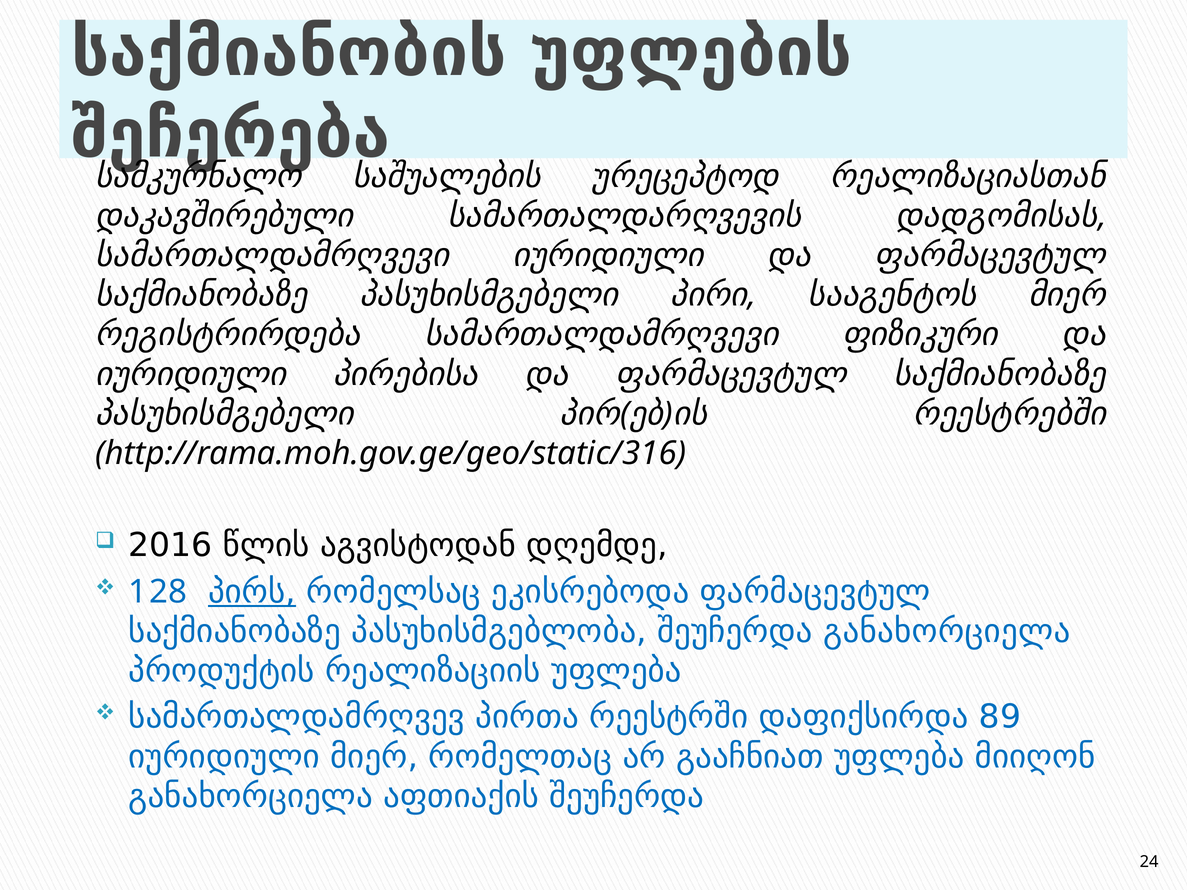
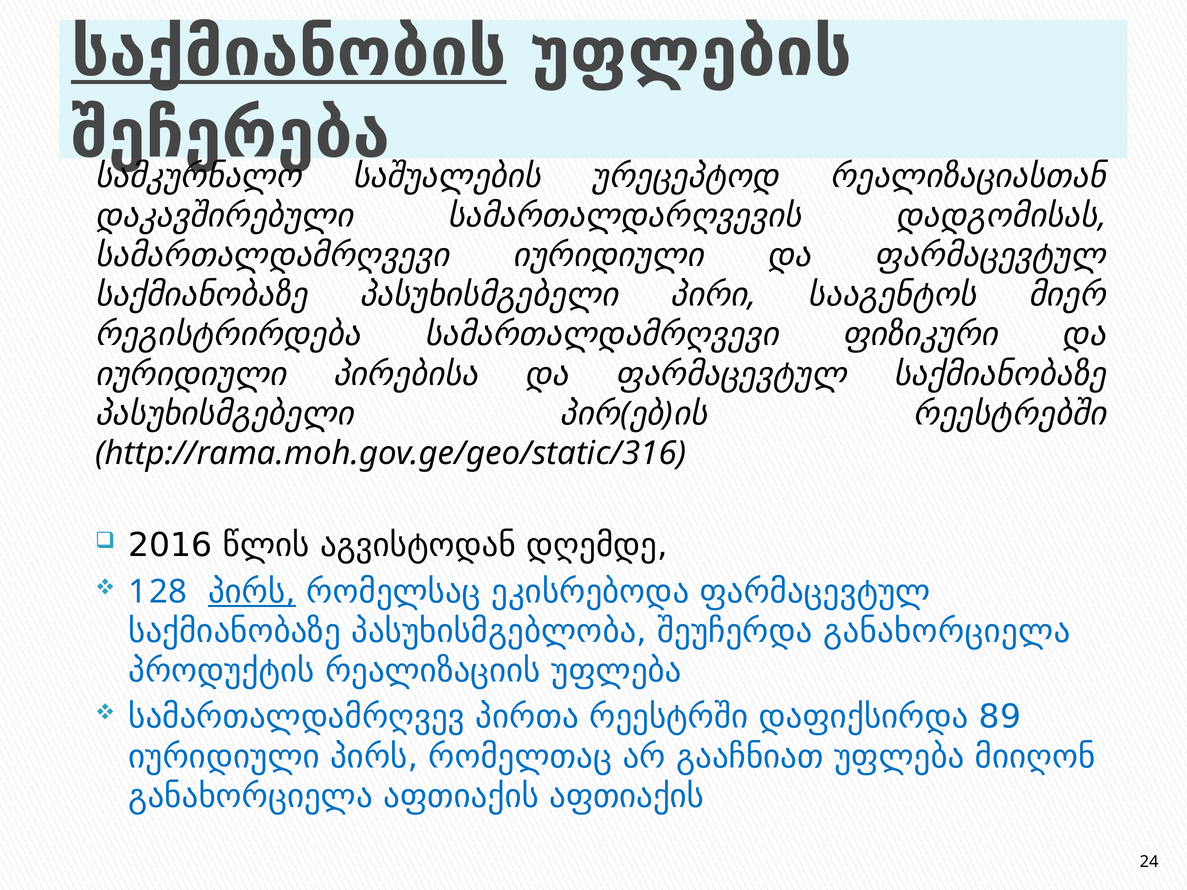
საქმიანობის underline: none -> present (289, 53)
იურიდიული მიერ: მიერ -> პირს (374, 757)
აფთიაქის შეუჩერდა: შეუჩერდა -> აფთიაქის (627, 796)
